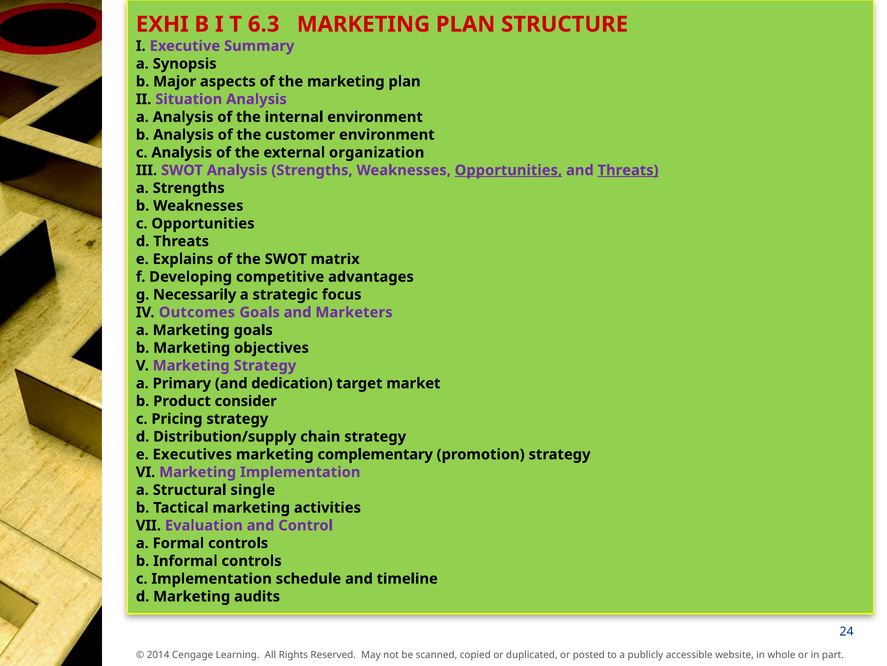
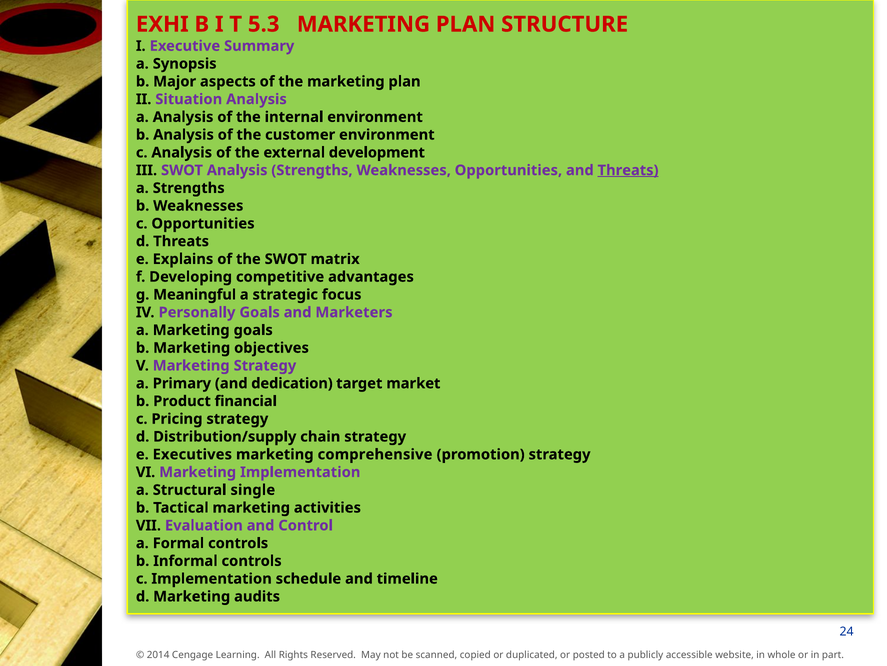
6.3: 6.3 -> 5.3 (264, 24)
organization: organization -> development (377, 152)
Opportunities underline: present -> none (508, 170)
Necessarily: Necessarily -> Meaningful (195, 294)
Outcomes: Outcomes -> Personally (197, 312)
consider: consider -> financial (246, 401)
complementary: complementary -> comprehensive (375, 454)
